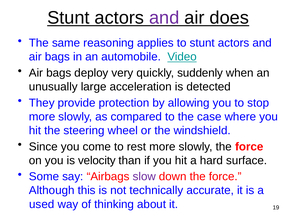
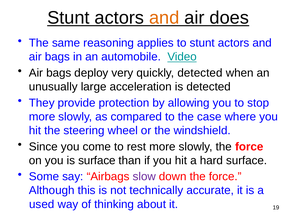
and colour: purple -> orange (164, 18)
quickly suddenly: suddenly -> detected (200, 73)
is velocity: velocity -> surface (97, 161)
